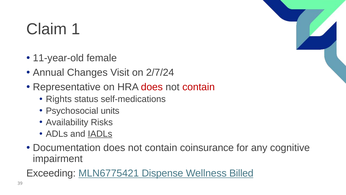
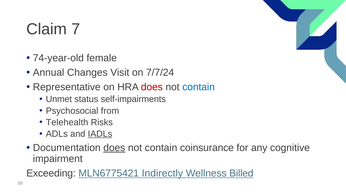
1: 1 -> 7 (76, 29)
11-year-old: 11-year-old -> 74-year-old (58, 58)
2/7/24: 2/7/24 -> 7/7/24 (160, 72)
contain colour: red -> blue (199, 87)
Rights: Rights -> Unmet (59, 99)
self-medications: self-medications -> self-impairments (133, 99)
units: units -> from (110, 111)
Availability: Availability -> Telehealth (67, 122)
does underline: none -> present (114, 148)
Dispense: Dispense -> Indirectly (162, 173)
